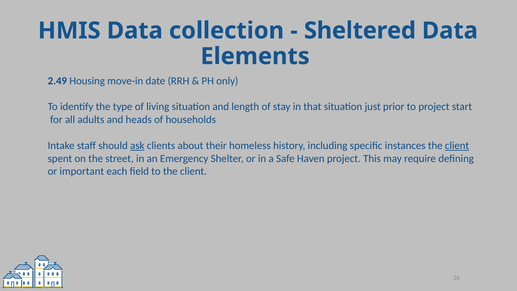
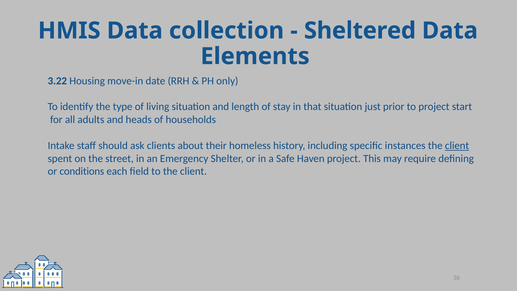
2.49: 2.49 -> 3.22 (57, 81)
ask underline: present -> none (137, 145)
important: important -> conditions (82, 171)
